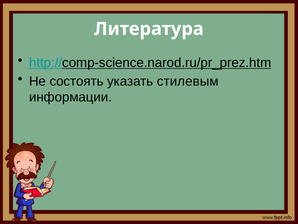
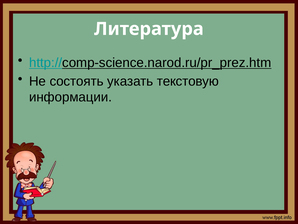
стилевым: стилевым -> текстовую (188, 81)
